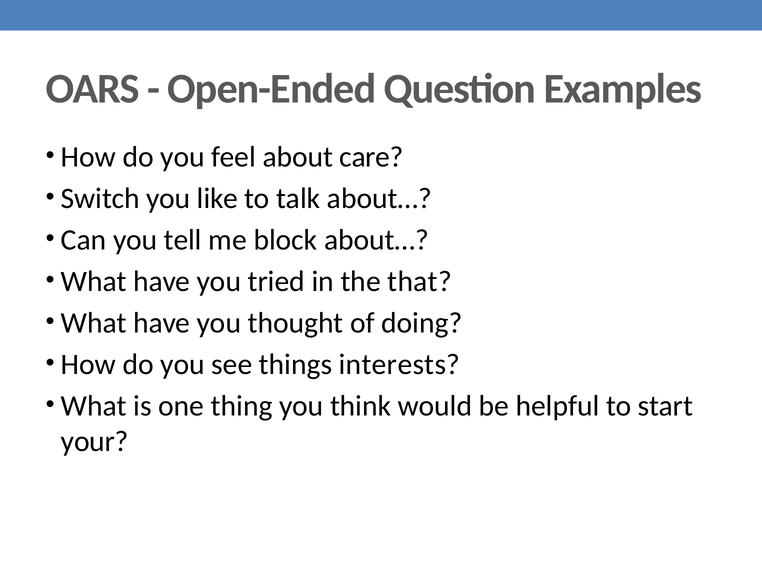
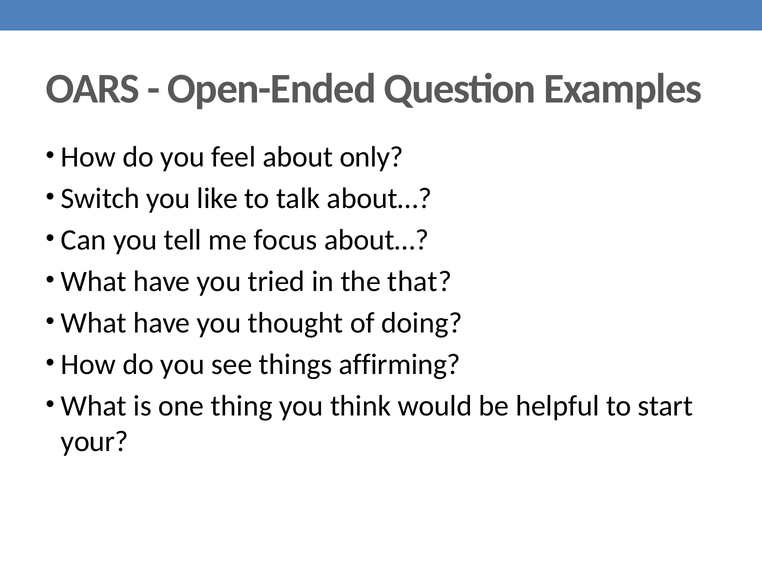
care: care -> only (372, 157)
block: block -> focus (286, 240)
interests: interests -> affirming (400, 365)
